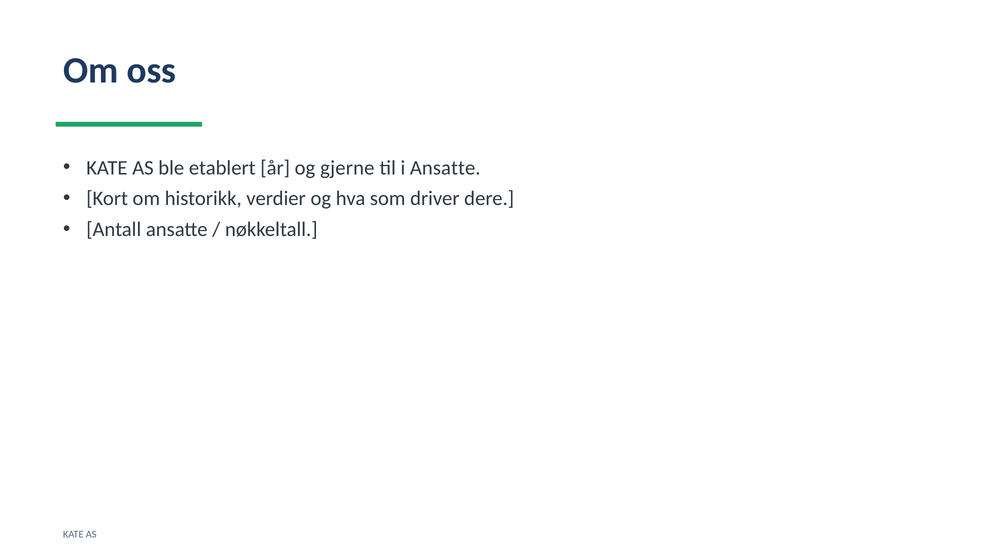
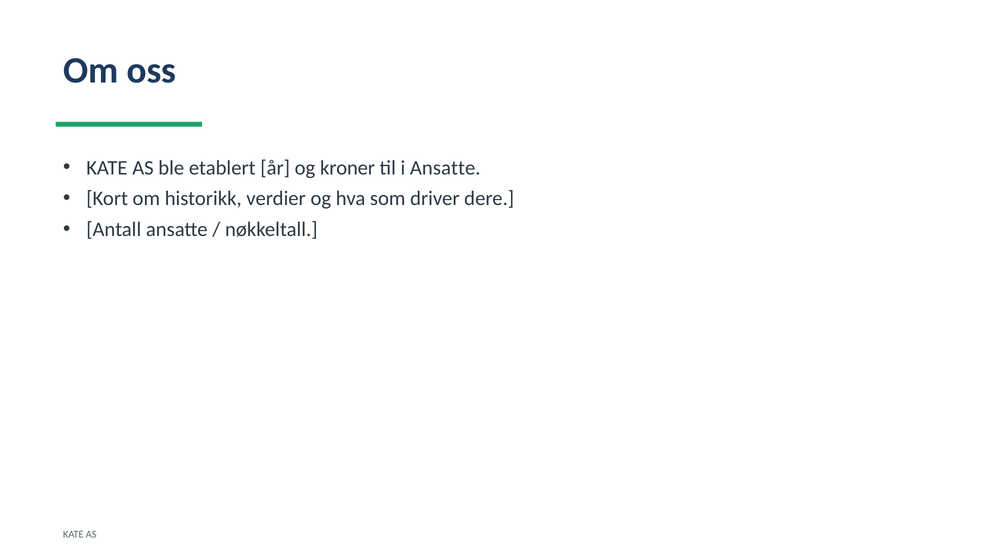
gjerne: gjerne -> kroner (348, 168)
